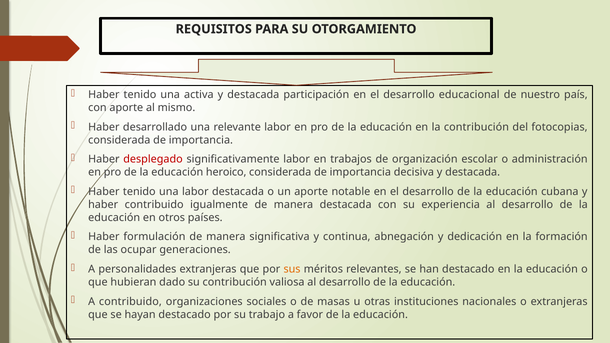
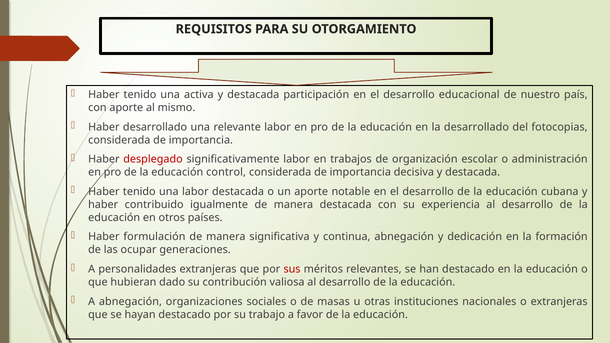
la contribución: contribución -> desarrollado (476, 127)
heroico: heroico -> control (226, 172)
sus colour: orange -> red (292, 269)
A contribuido: contribuido -> abnegación (130, 302)
